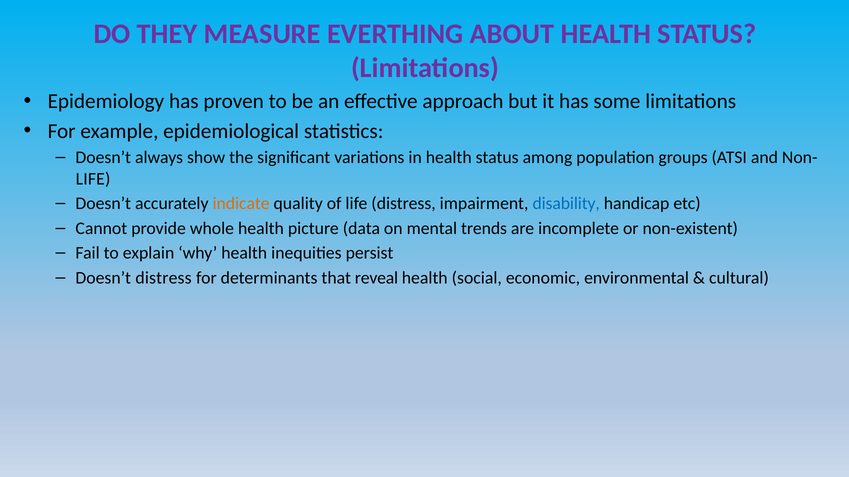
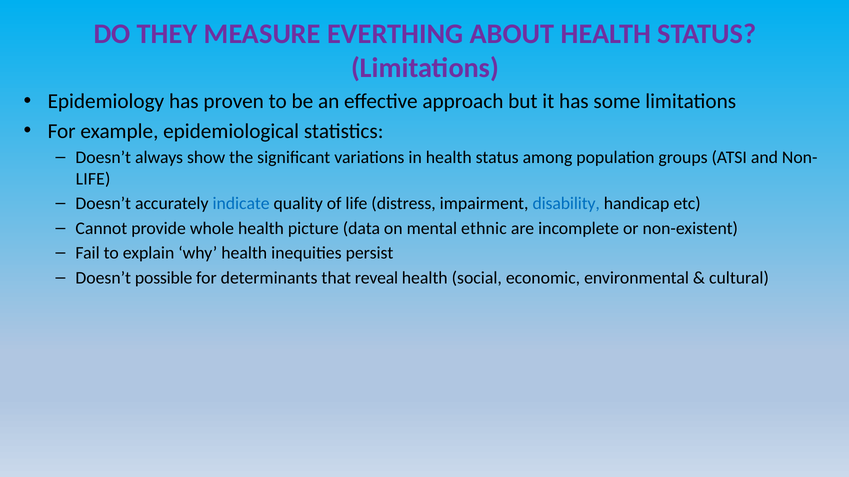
indicate colour: orange -> blue (241, 204)
trends: trends -> ethnic (484, 229)
Doesn’t distress: distress -> possible (164, 278)
